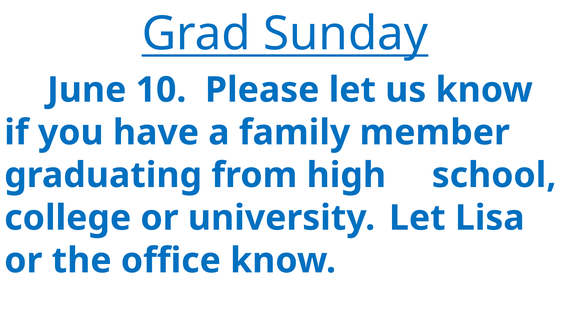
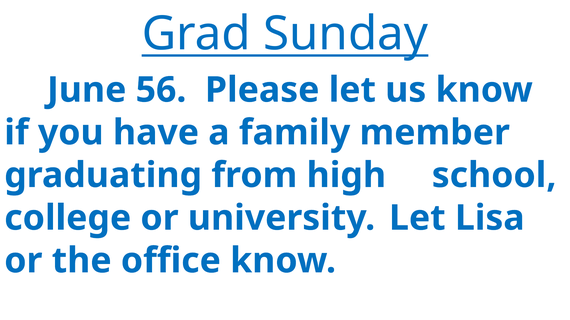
10: 10 -> 56 (161, 90)
